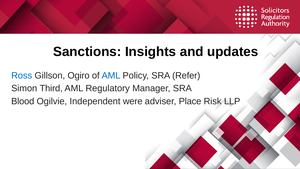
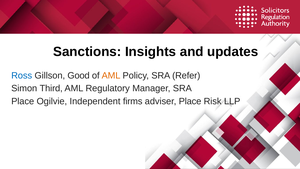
Ogiro: Ogiro -> Good (79, 75)
AML colour: blue -> orange (111, 75)
Blood: Blood -> Place (23, 101)
were: were -> firms (133, 101)
